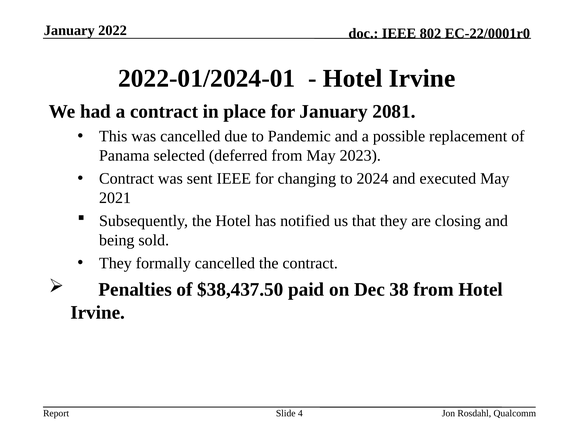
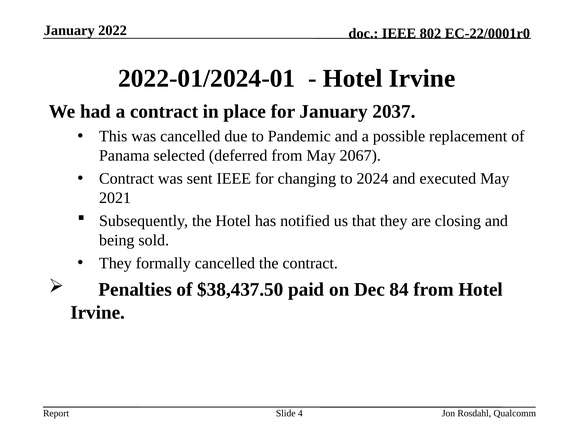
2081: 2081 -> 2037 (394, 111)
2023: 2023 -> 2067 (360, 155)
38: 38 -> 84 (399, 289)
